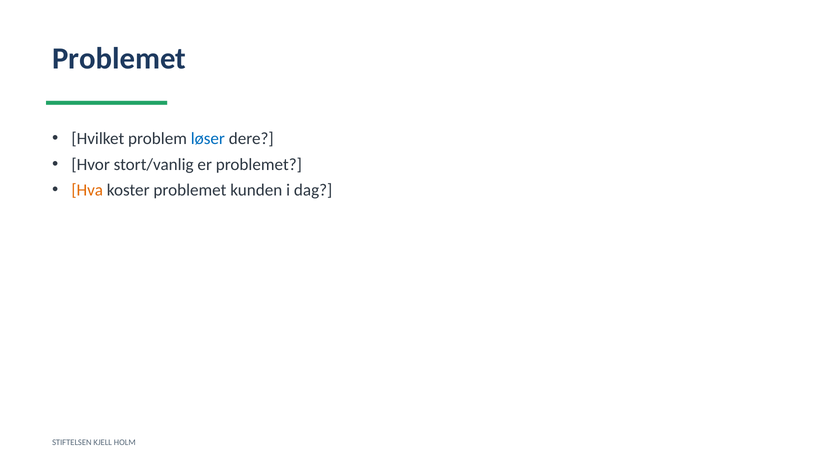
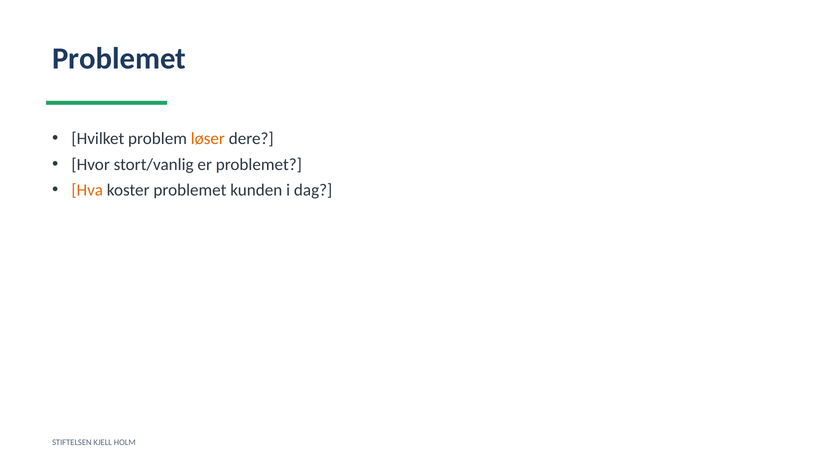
løser colour: blue -> orange (208, 139)
